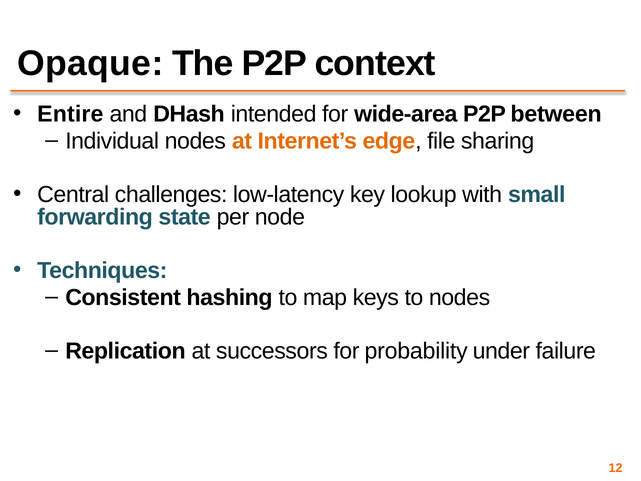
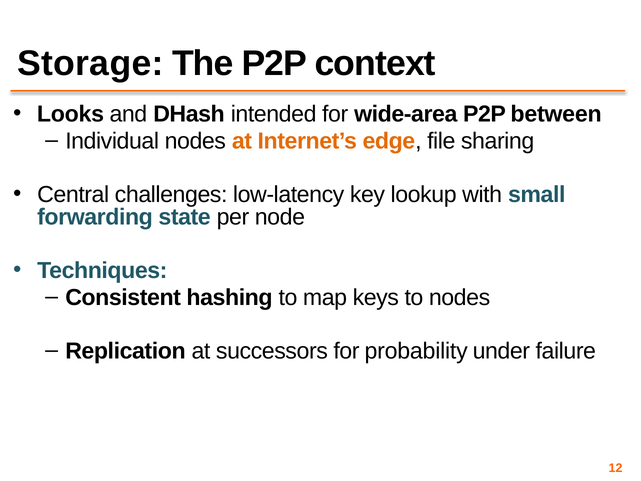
Opaque: Opaque -> Storage (90, 64)
Entire: Entire -> Looks (71, 114)
